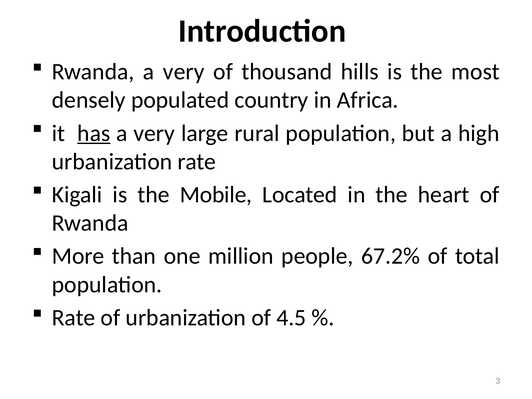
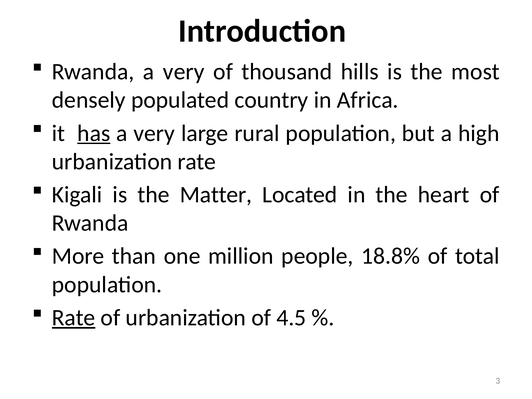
Mobile: Mobile -> Matter (216, 195)
67.2%: 67.2% -> 18.8% (391, 256)
Rate underline: none -> present (74, 318)
